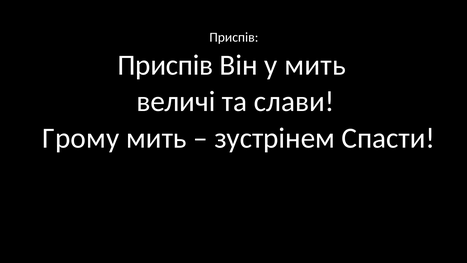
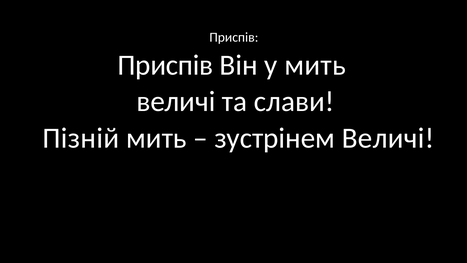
Грому: Грому -> Пізній (81, 138)
зустрінем Спасти: Спасти -> Величі (388, 138)
